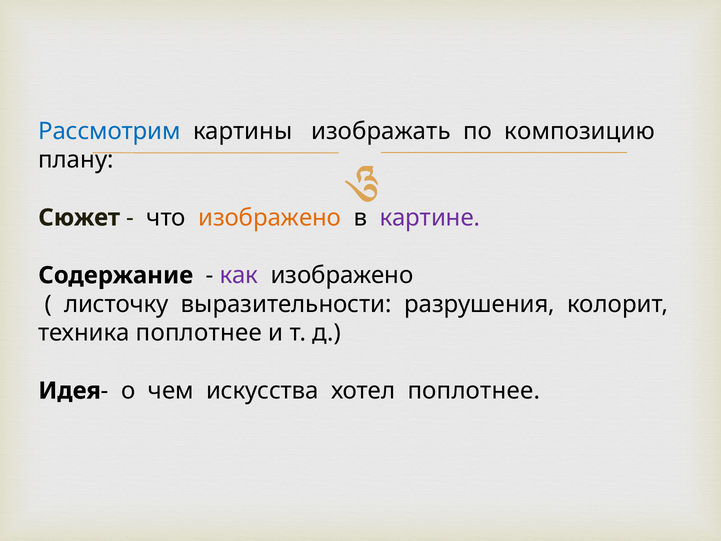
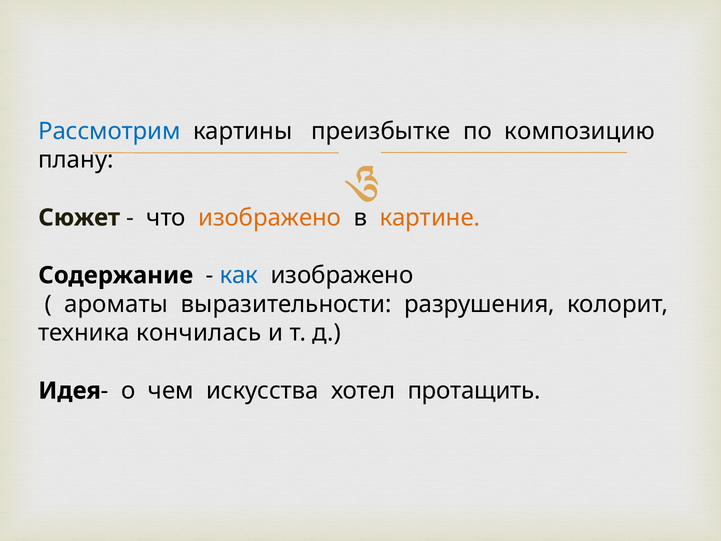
изображать: изображать -> преизбытке (381, 131)
картине colour: purple -> orange (430, 218)
как colour: purple -> blue (239, 275)
листочку: листочку -> ароматы (116, 304)
техника поплотнее: поплотнее -> кончилась (199, 333)
хотел поплотнее: поплотнее -> протащить (474, 391)
